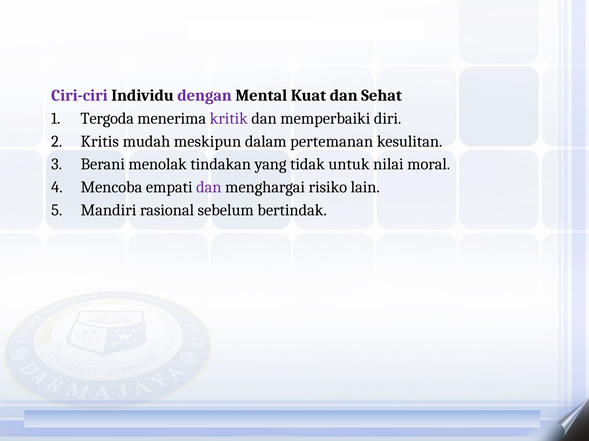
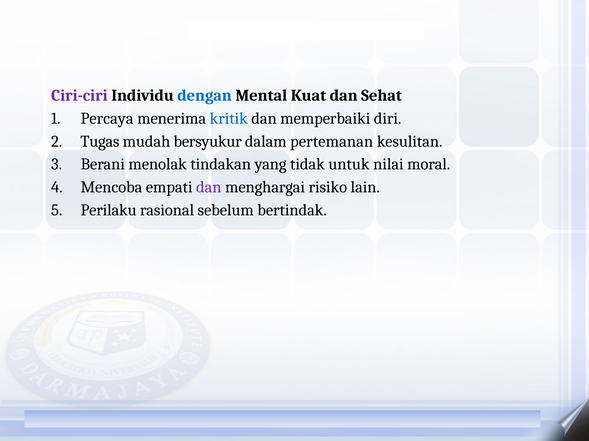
dengan colour: purple -> blue (205, 96)
Tergoda: Tergoda -> Percaya (107, 119)
kritik colour: purple -> blue (229, 119)
Kritis: Kritis -> Tugas (100, 142)
meskipun: meskipun -> bersyukur (208, 142)
Mandiri: Mandiri -> Perilaku (109, 210)
